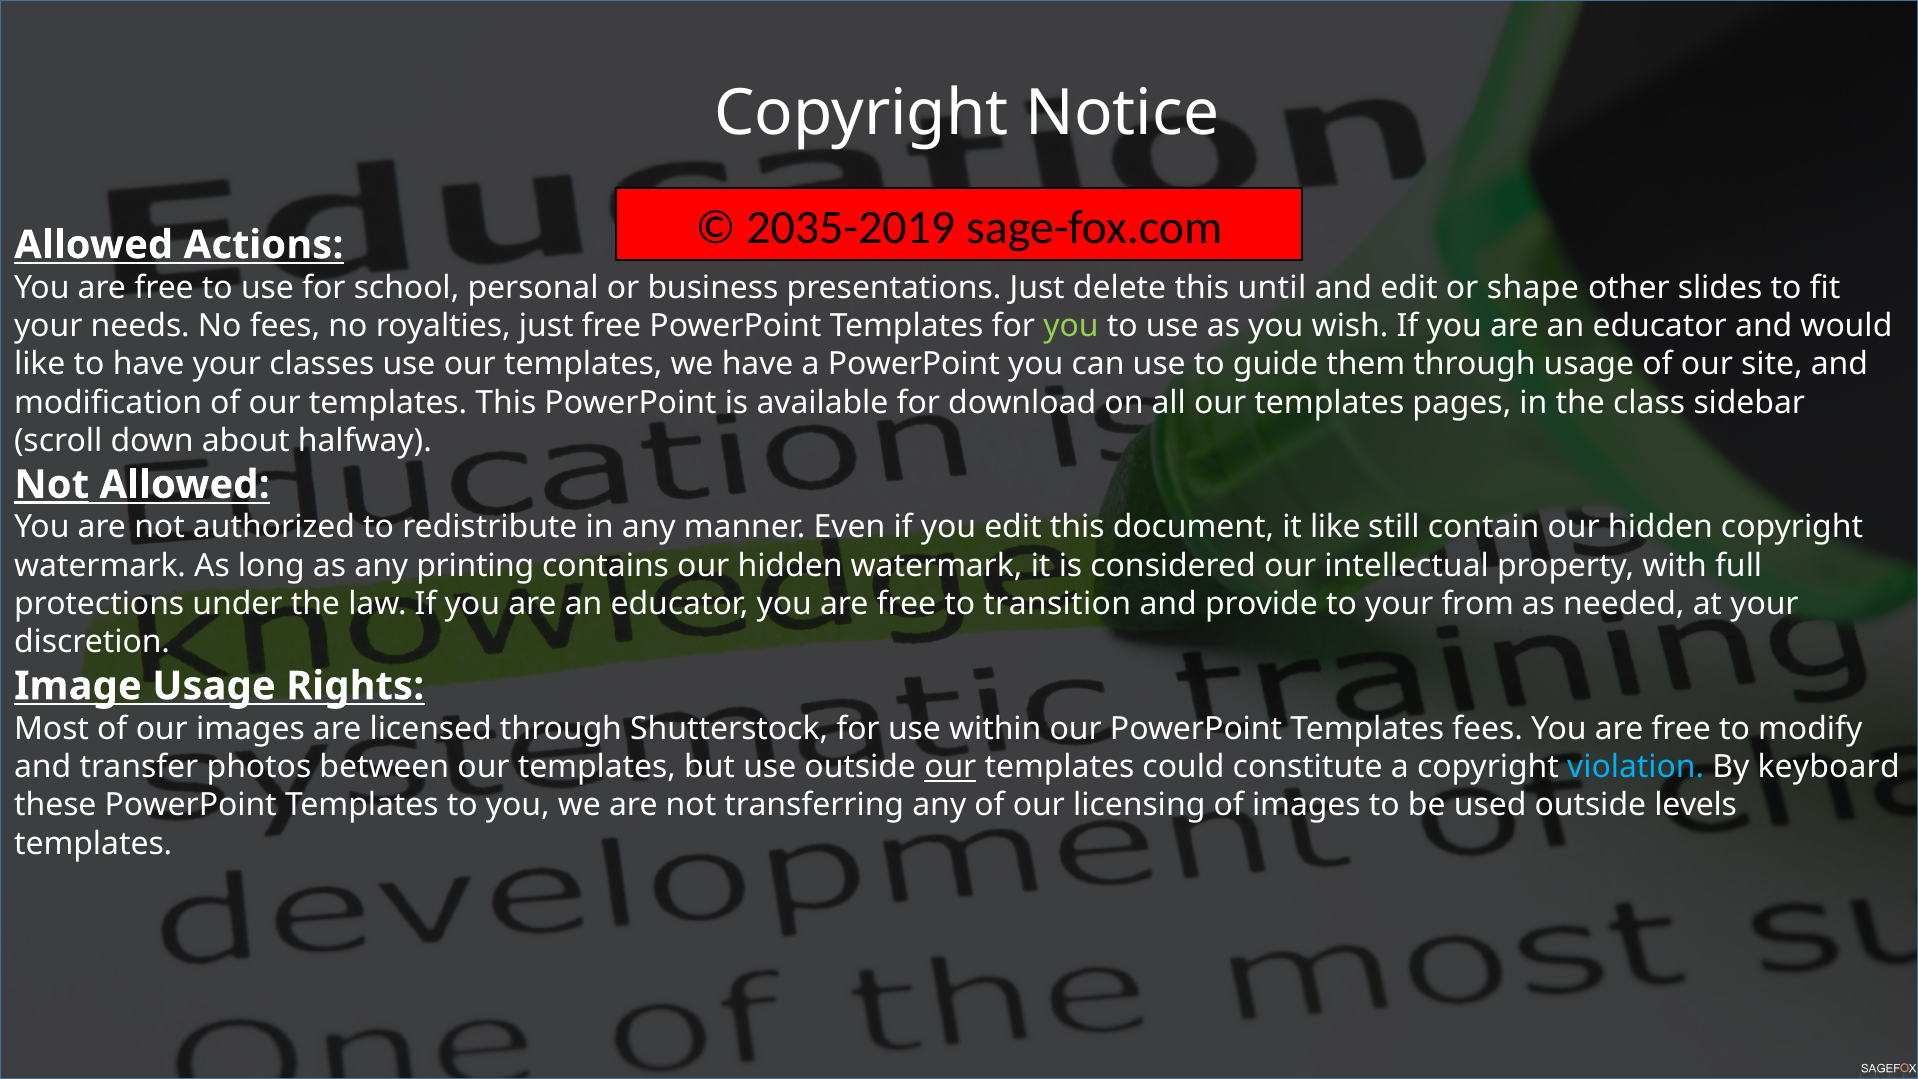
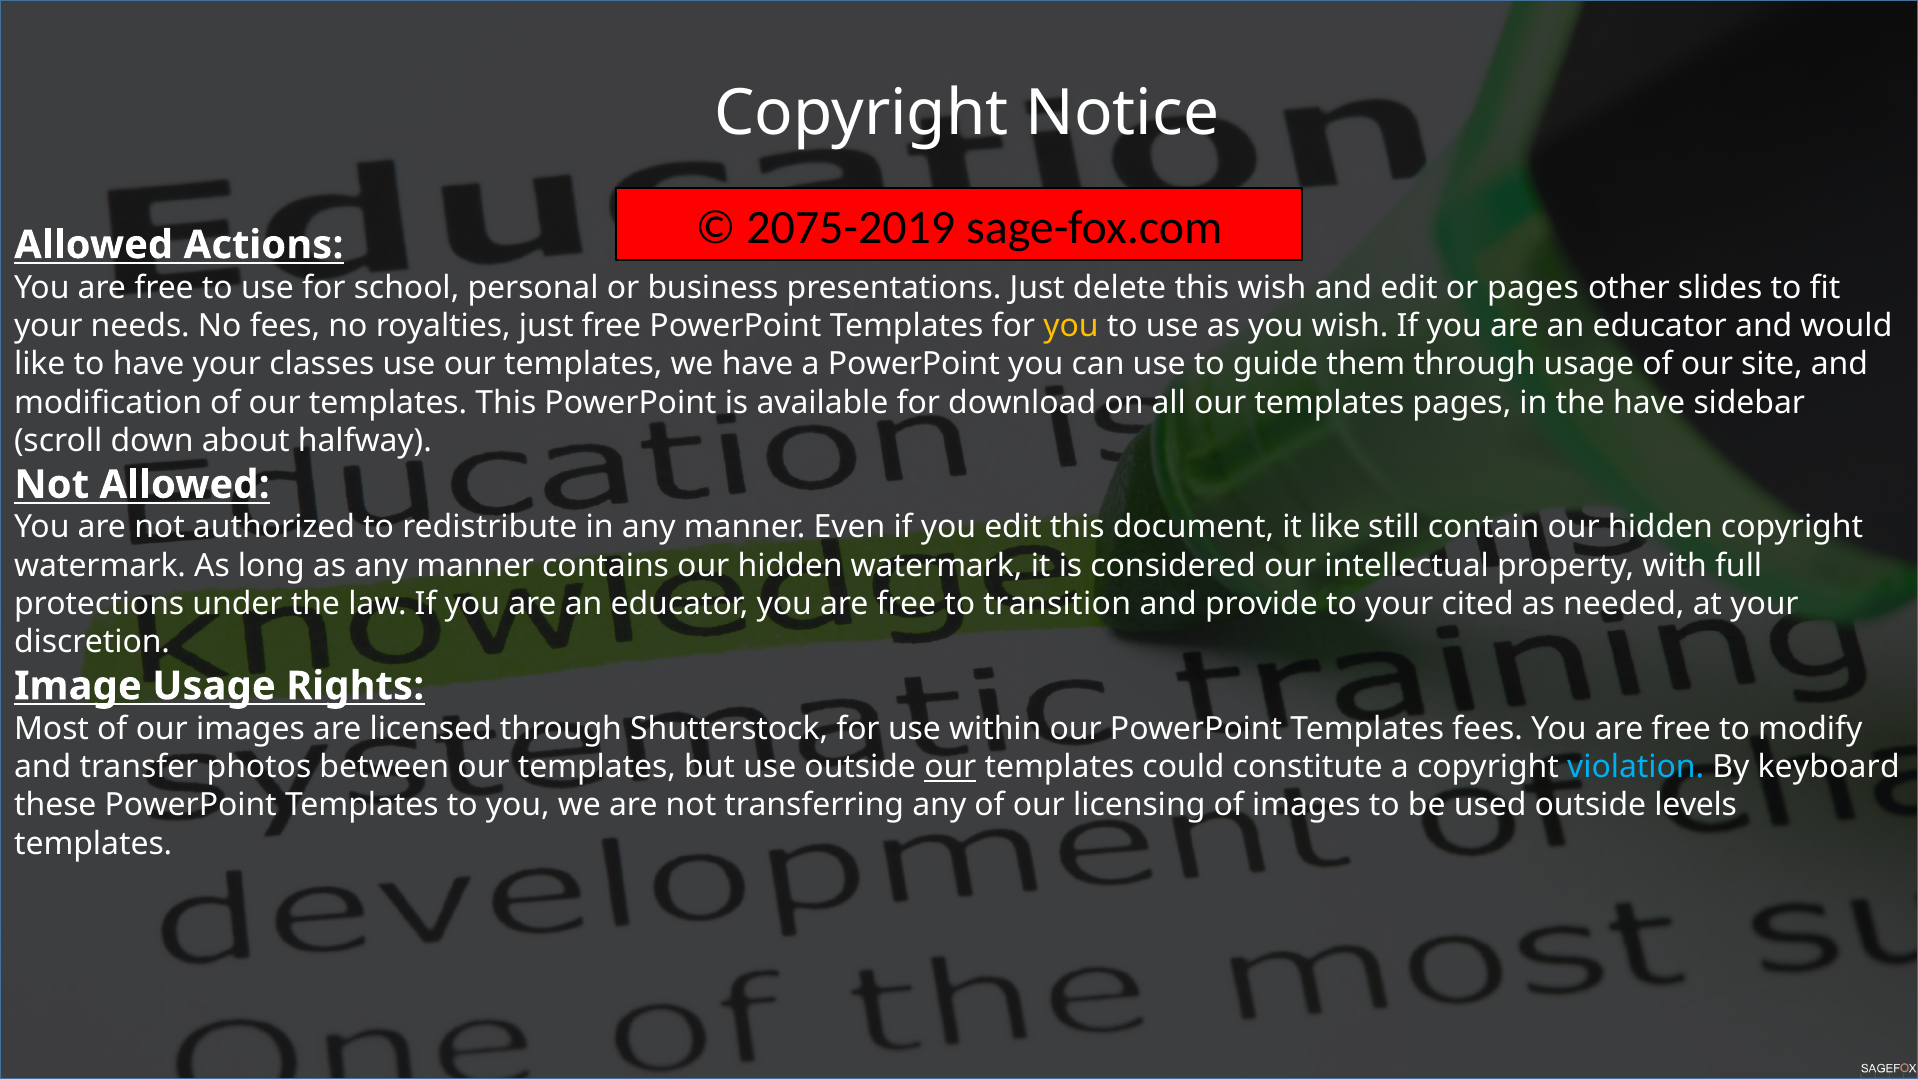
2035-2019: 2035-2019 -> 2075-2019 (851, 228)
this until: until -> wish (1272, 288)
or shape: shape -> pages (1533, 288)
you colour: light green -> yellow (1071, 326)
the class: class -> have (1649, 403)
Not underline: present -> none (52, 485)
as any printing: printing -> manner (475, 566)
from: from -> cited (1478, 604)
